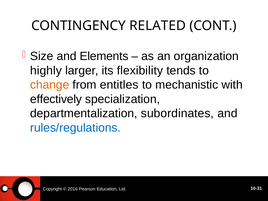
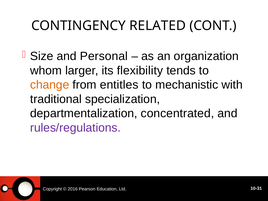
Elements: Elements -> Personal (104, 56)
highly: highly -> whom (46, 71)
effectively: effectively -> traditional (56, 99)
subordinates: subordinates -> concentrated (177, 113)
rules/regulations colour: blue -> purple (75, 128)
